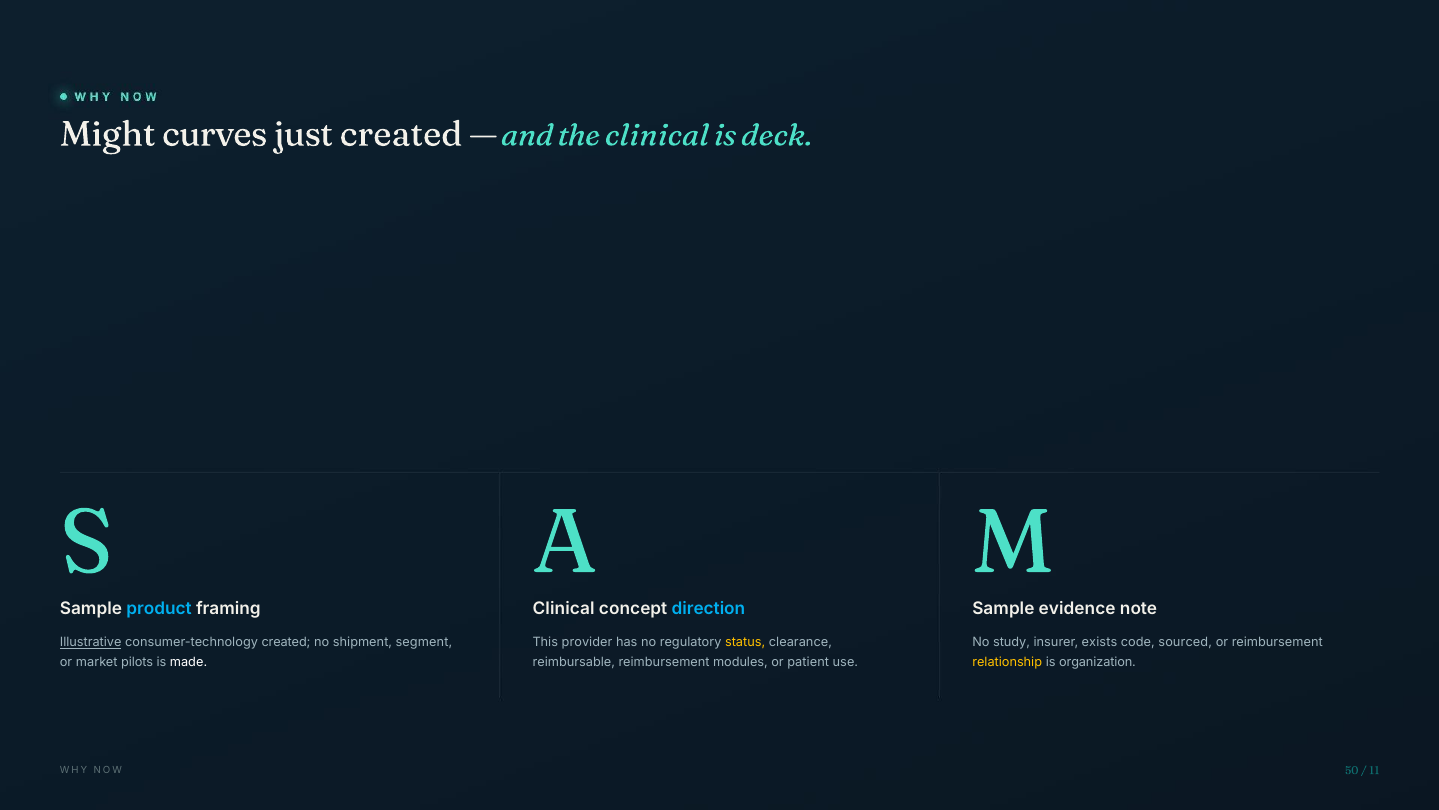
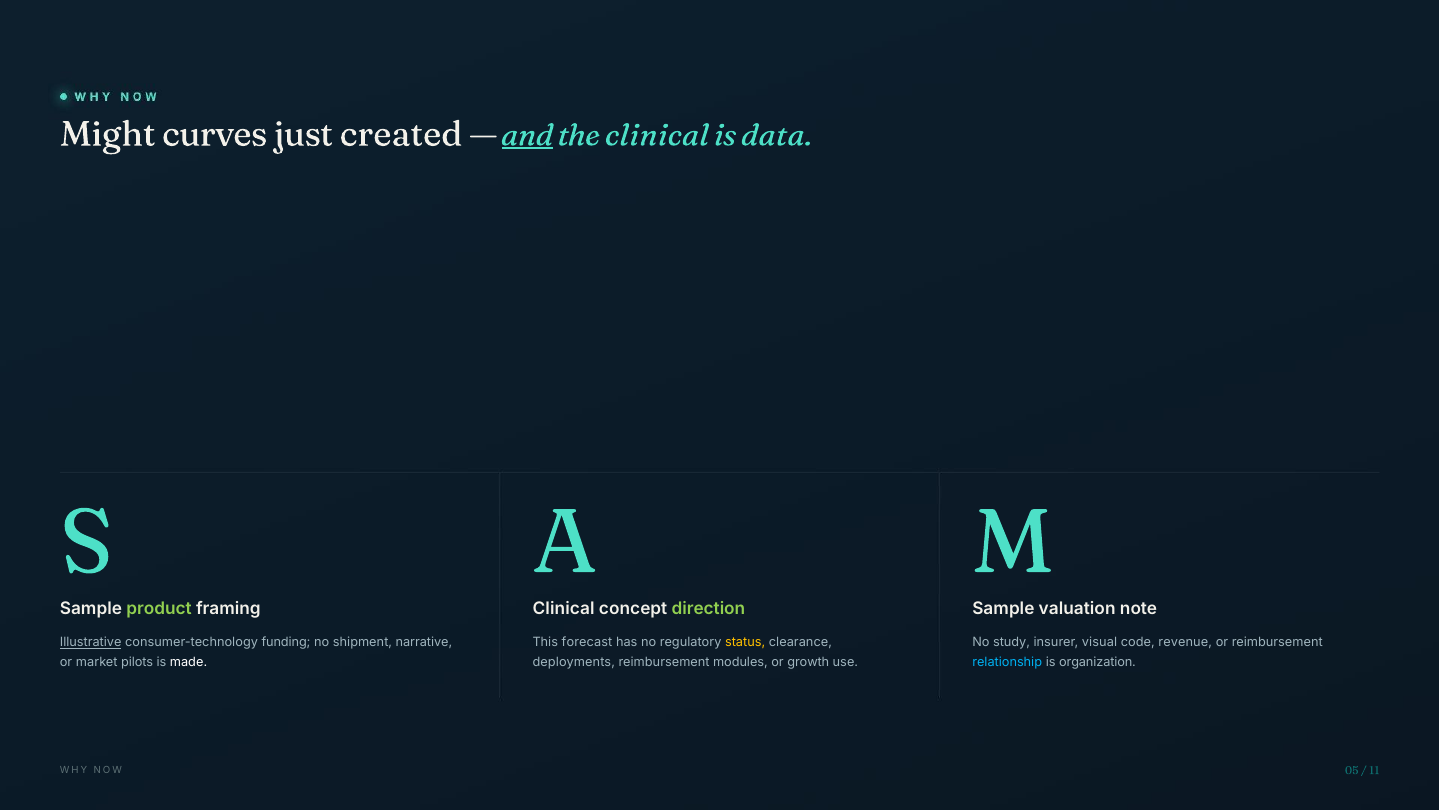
and underline: none -> present (527, 135)
deck: deck -> data (776, 135)
product colour: light blue -> light green (159, 609)
direction colour: light blue -> light green (708, 609)
evidence: evidence -> valuation (1077, 609)
consumer-technology created: created -> funding (286, 642)
segment: segment -> narrative (424, 642)
provider: provider -> forecast (587, 642)
exists: exists -> visual (1099, 642)
sourced: sourced -> revenue (1185, 642)
reimbursable: reimbursable -> deployments (574, 662)
patient: patient -> growth (808, 662)
relationship colour: yellow -> light blue (1007, 662)
50: 50 -> 05 (1352, 770)
